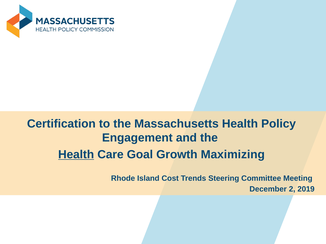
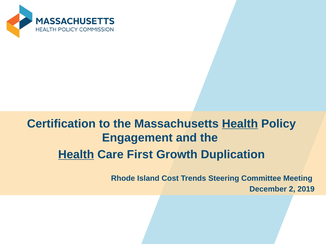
Health underline: none -> present (240, 124)
Goal: Goal -> First (140, 155)
Maximizing: Maximizing -> Duplication (233, 155)
